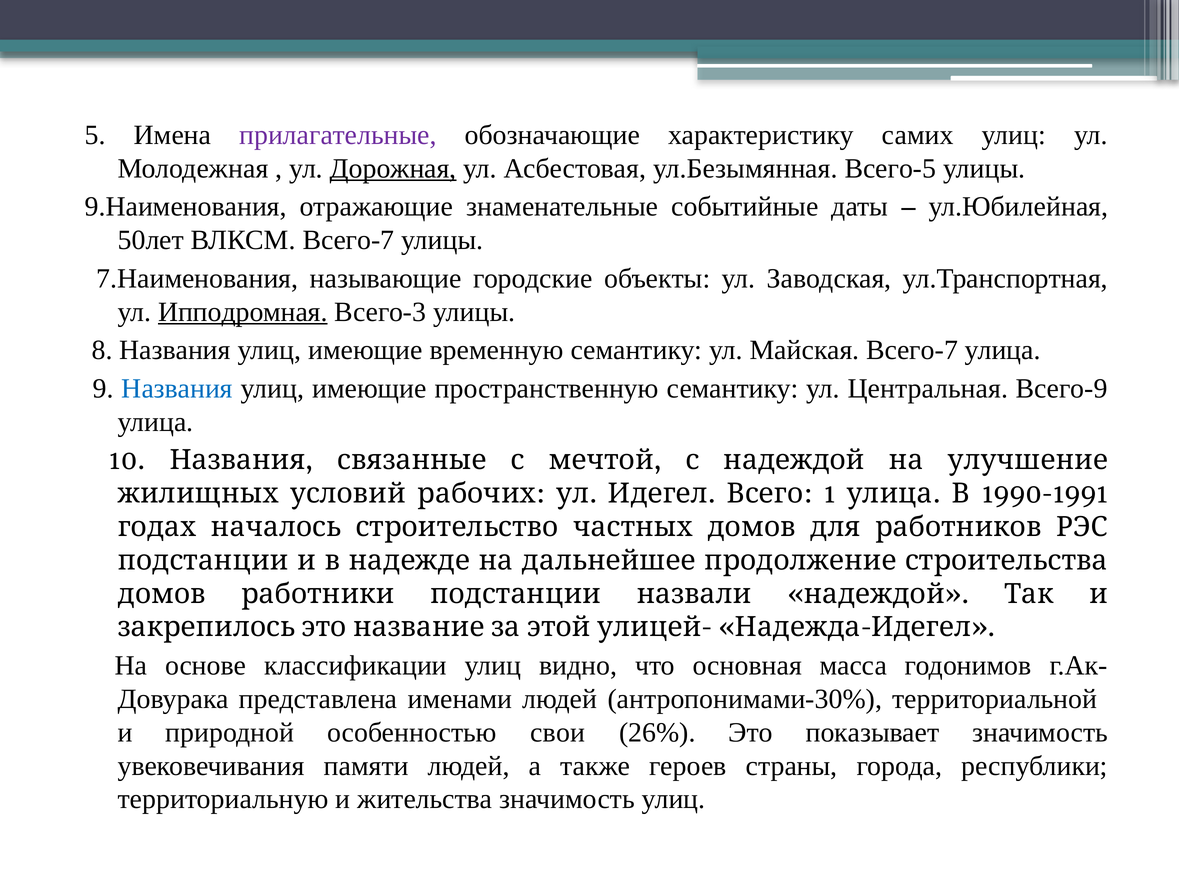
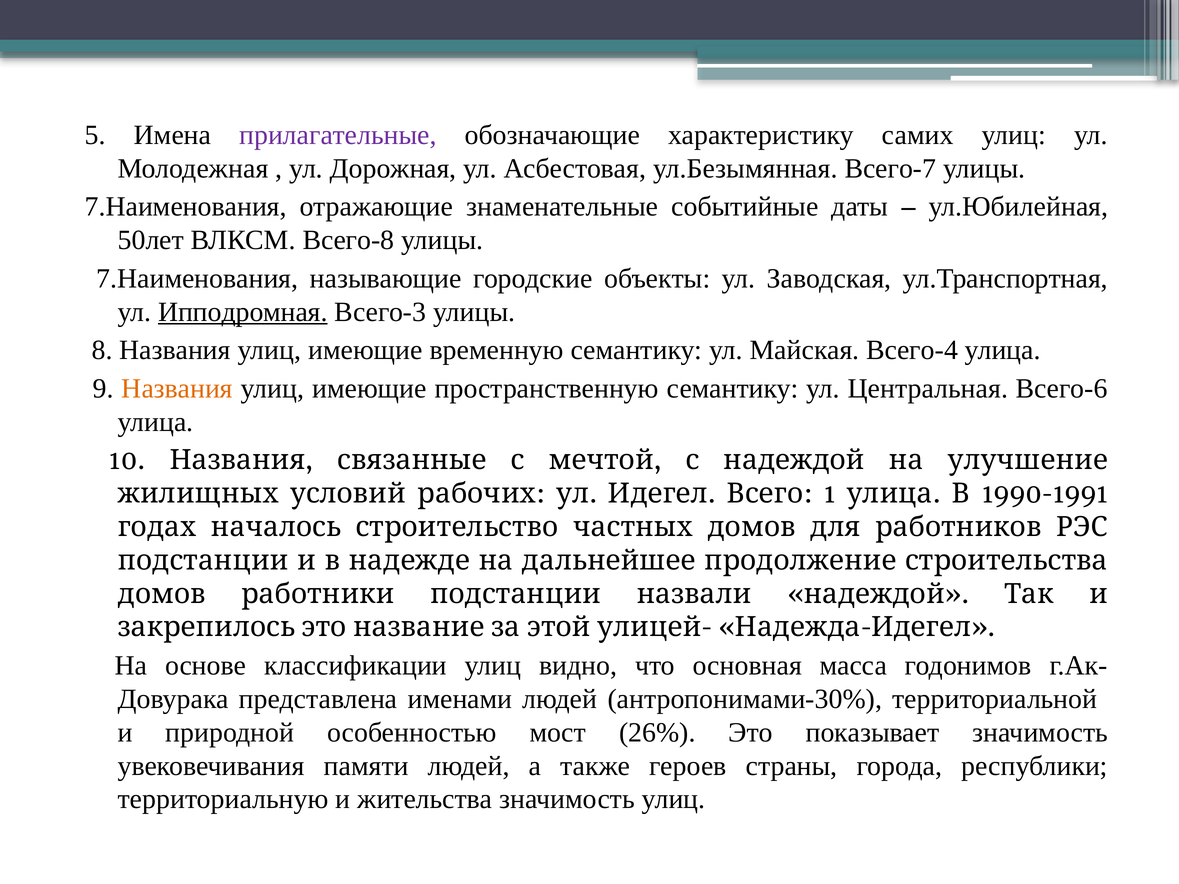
Дорожная underline: present -> none (393, 168)
Всего-5: Всего-5 -> Всего-7 (890, 168)
9.Наименования: 9.Наименования -> 7.Наименования (186, 207)
ВЛКСМ Всего-7: Всего-7 -> Всего-8 (349, 240)
Майская Всего-7: Всего-7 -> Всего-4 (912, 350)
Названия colour: blue -> orange (177, 389)
Всего-9: Всего-9 -> Всего-6 (1062, 389)
свои: свои -> мост (558, 733)
